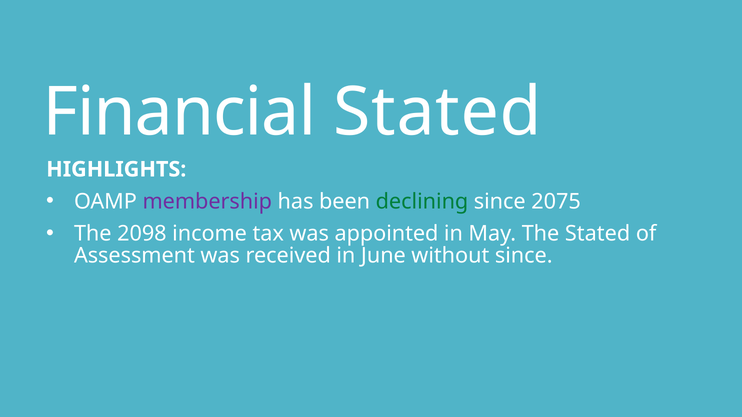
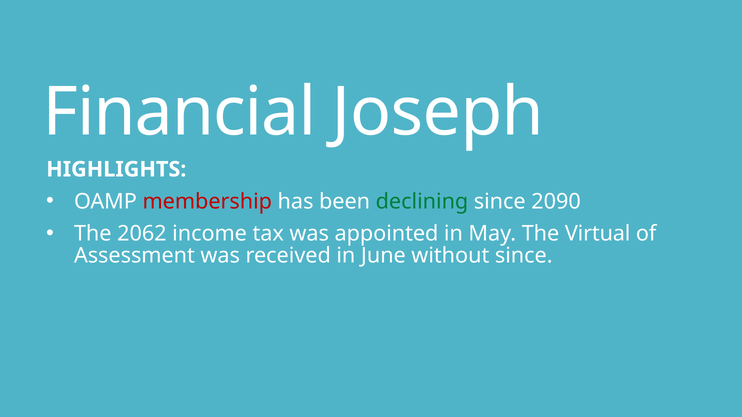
Financial Stated: Stated -> Joseph (438, 112)
membership colour: purple -> red (207, 202)
2075: 2075 -> 2090 (556, 202)
2098: 2098 -> 2062 (142, 234)
The Stated: Stated -> Virtual (598, 234)
